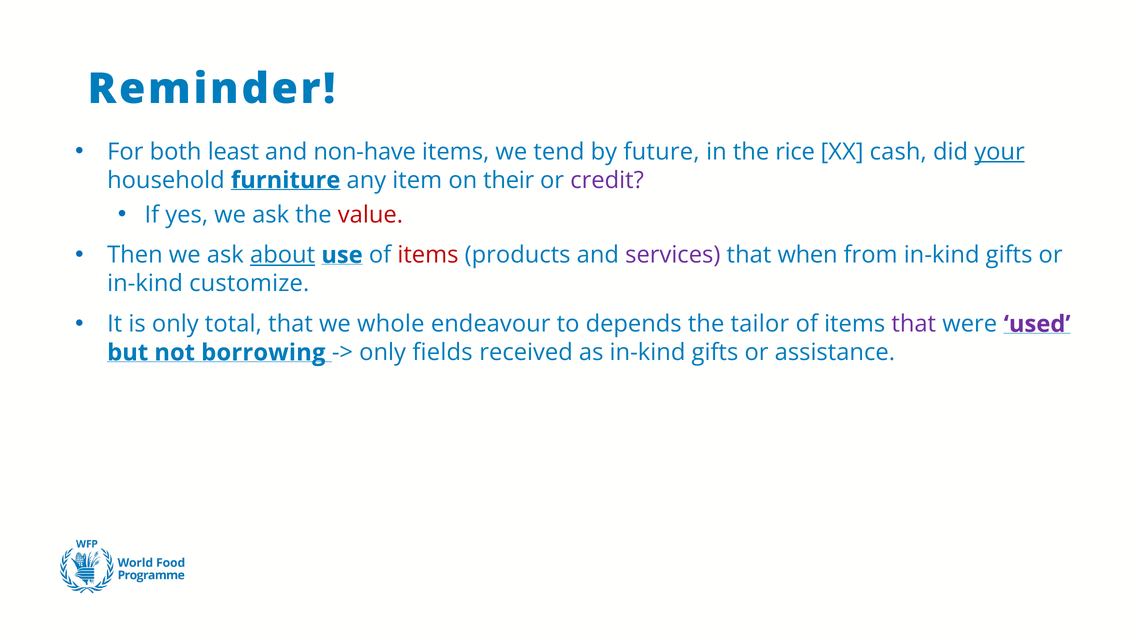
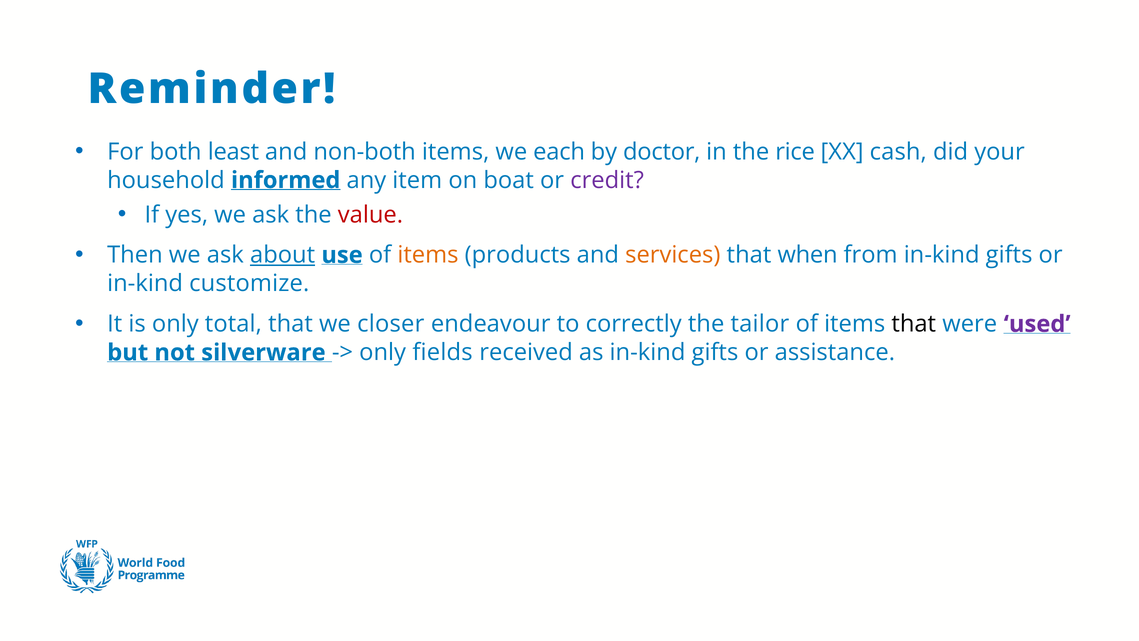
non-have: non-have -> non-both (365, 152)
tend: tend -> each (559, 152)
future: future -> doctor (662, 152)
your underline: present -> none (1000, 152)
furniture: furniture -> informed (286, 180)
their: their -> boat (509, 180)
items colour: red -> orange (428, 255)
services colour: purple -> orange (673, 255)
whole: whole -> closer (391, 324)
depends: depends -> correctly (634, 324)
that colour: purple -> black (914, 324)
borrowing: borrowing -> silverware (263, 352)
